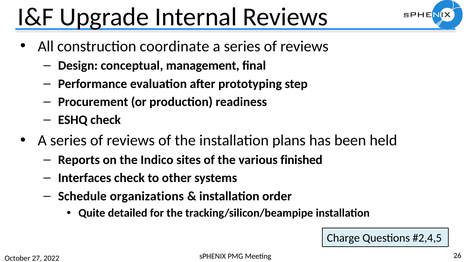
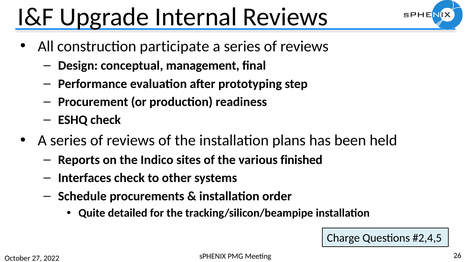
coordinate: coordinate -> participate (175, 46)
organizations: organizations -> procurements (147, 196)
